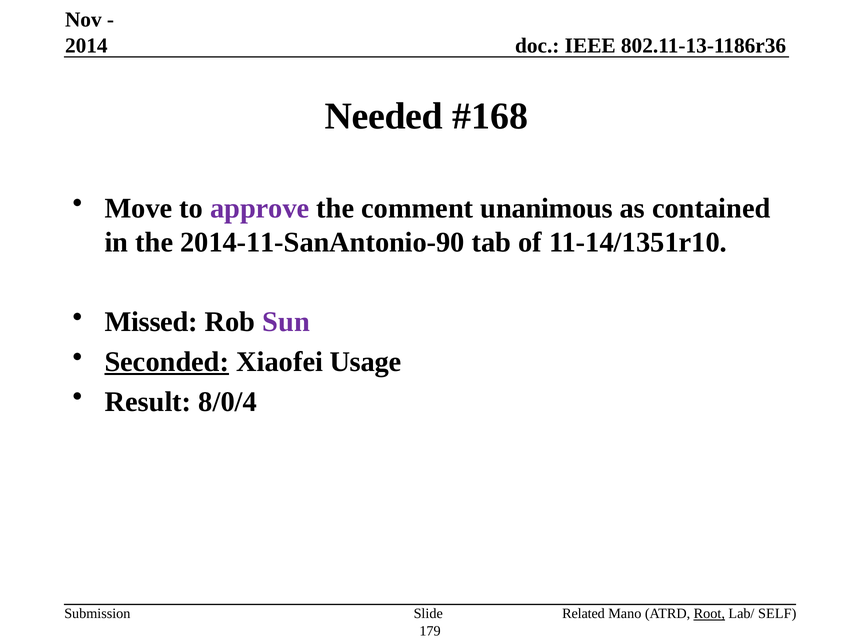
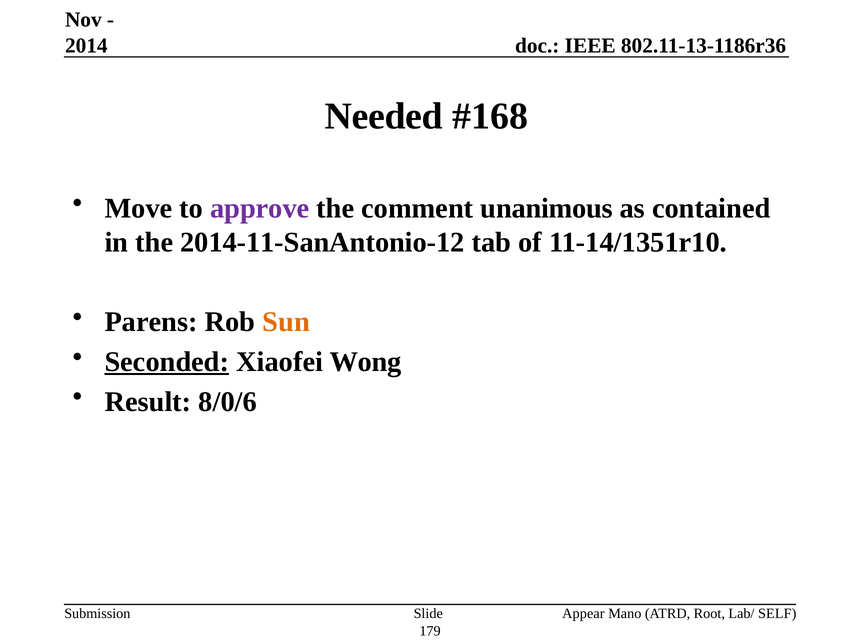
2014-11-SanAntonio-90: 2014-11-SanAntonio-90 -> 2014-11-SanAntonio-12 (322, 242)
Missed: Missed -> Parens (151, 322)
Sun colour: purple -> orange (286, 322)
Usage: Usage -> Wong (365, 362)
8/0/4: 8/0/4 -> 8/0/6 (228, 401)
Related: Related -> Appear (583, 614)
Root underline: present -> none (709, 614)
